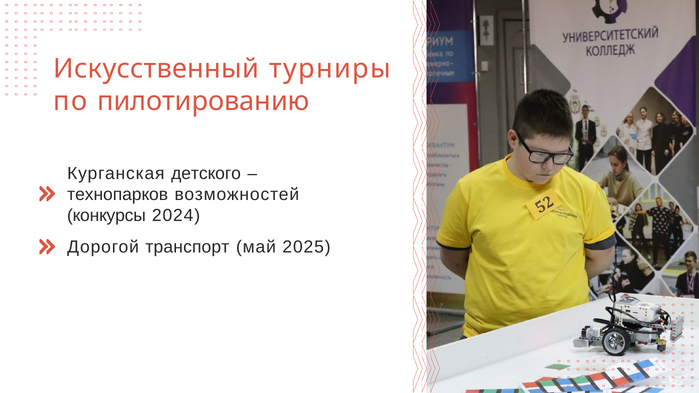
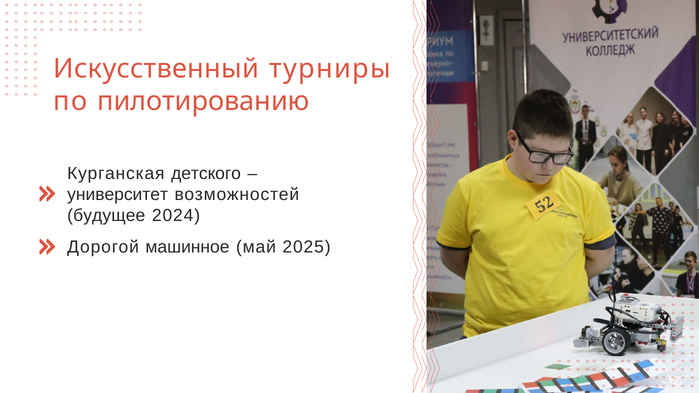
технопарков: технопарков -> университет (118, 194)
конкурсы: конкурсы -> будущее (106, 215)
транспорт: транспорт -> машинное (187, 247)
